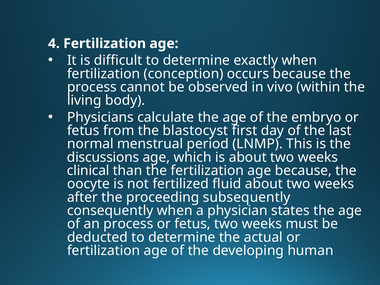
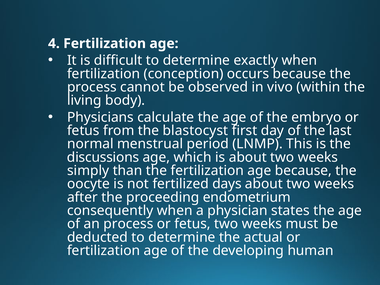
clinical: clinical -> simply (88, 171)
fluid: fluid -> days (227, 184)
subsequently: subsequently -> endometrium (247, 197)
